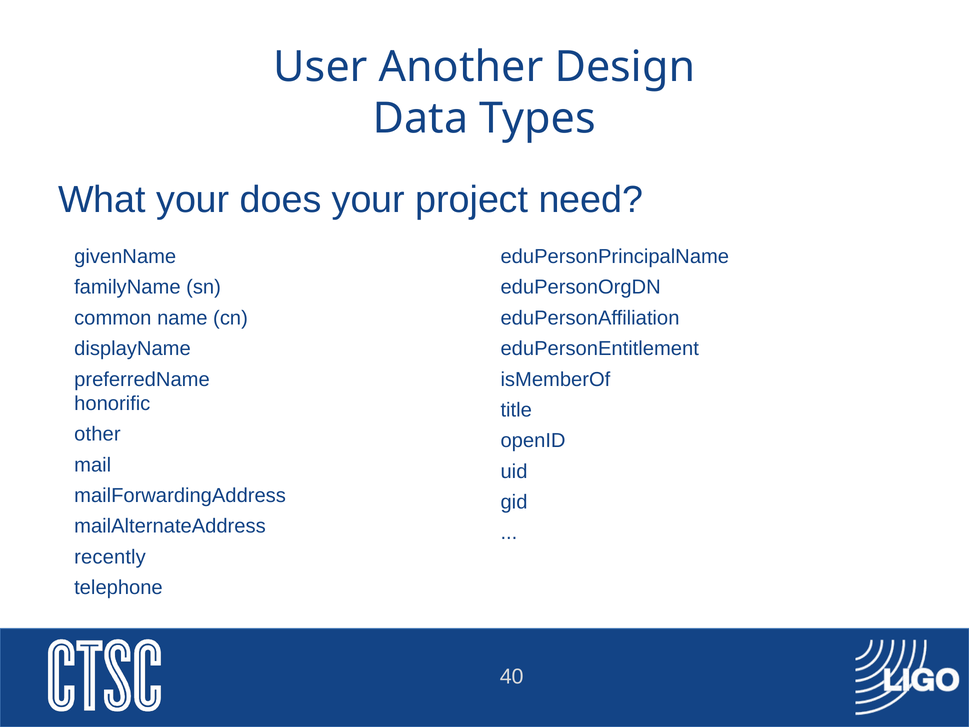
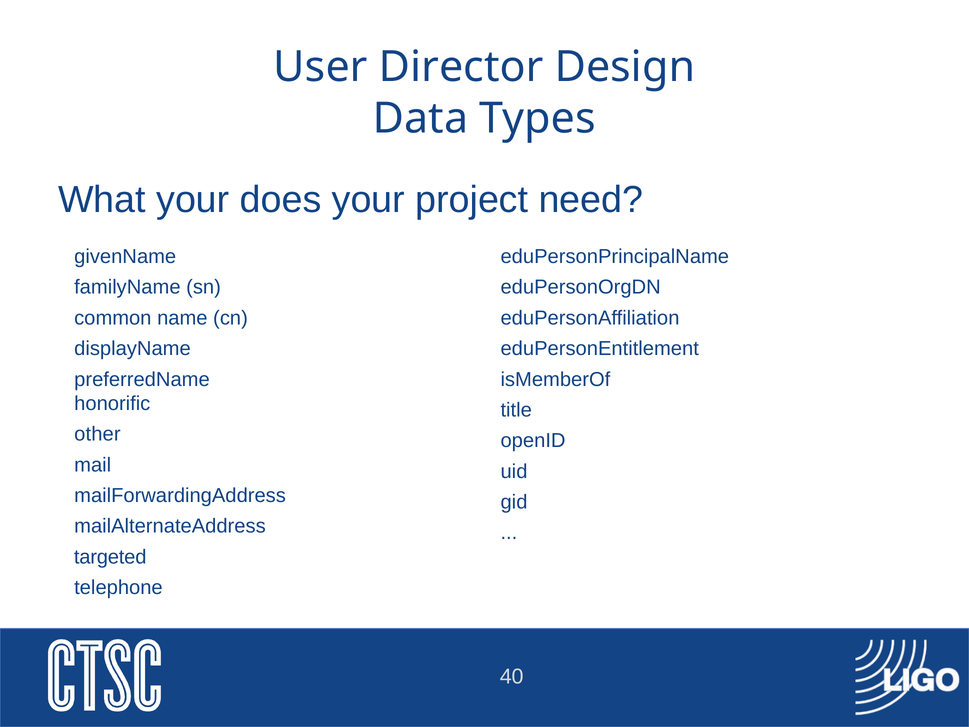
Another: Another -> Director (461, 67)
recently: recently -> targeted (110, 557)
